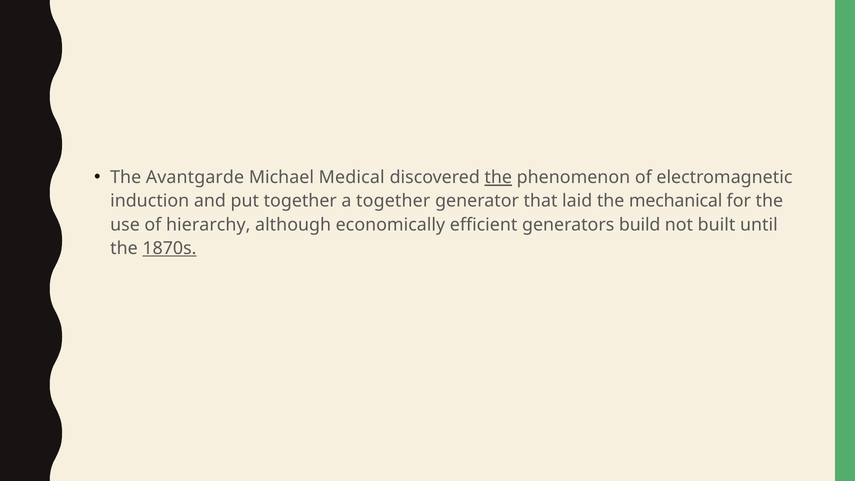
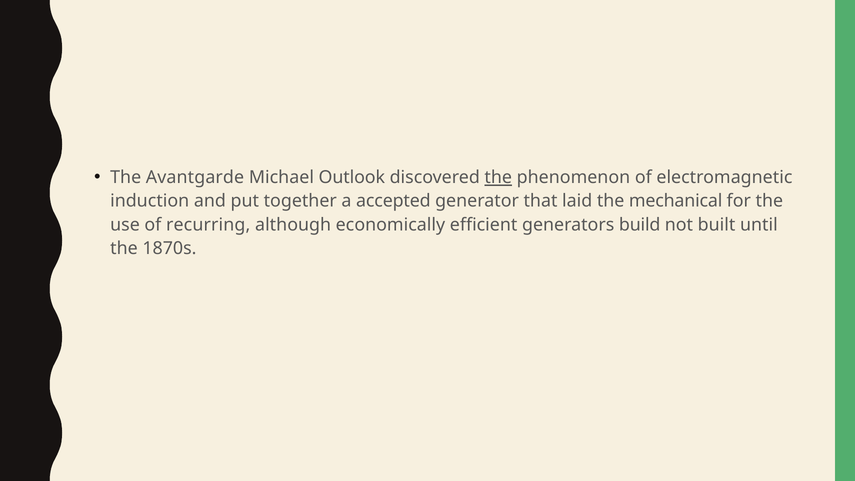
Medical: Medical -> Outlook (352, 178)
a together: together -> accepted (393, 201)
hierarchy: hierarchy -> recurring (208, 225)
1870s underline: present -> none (169, 248)
